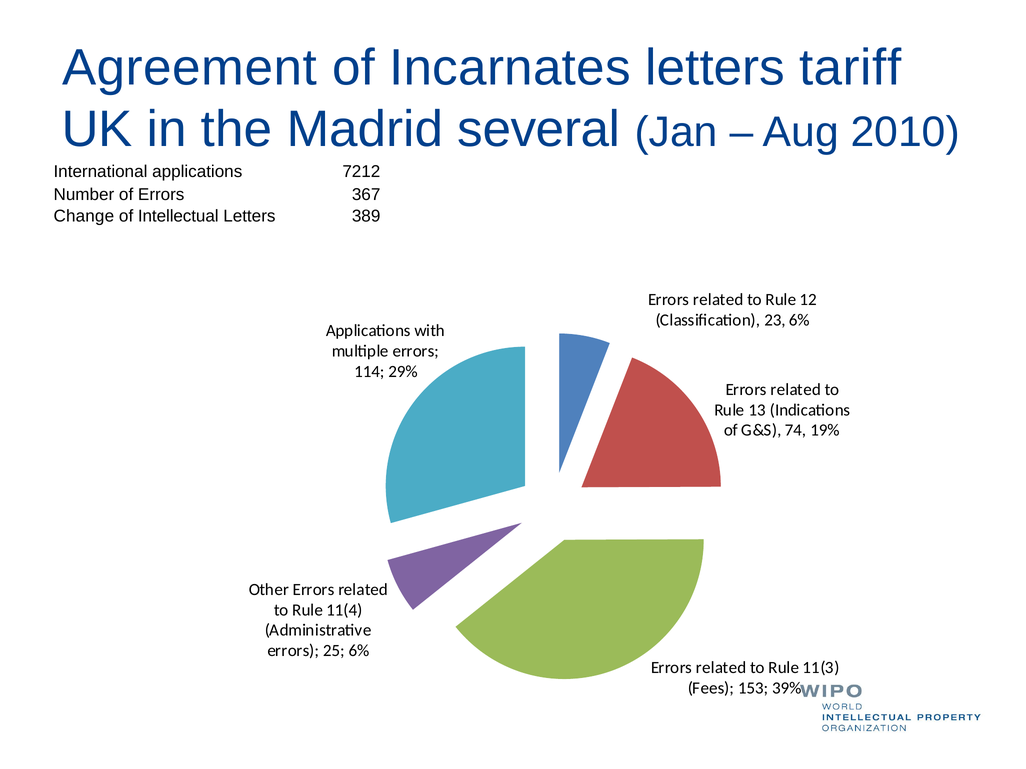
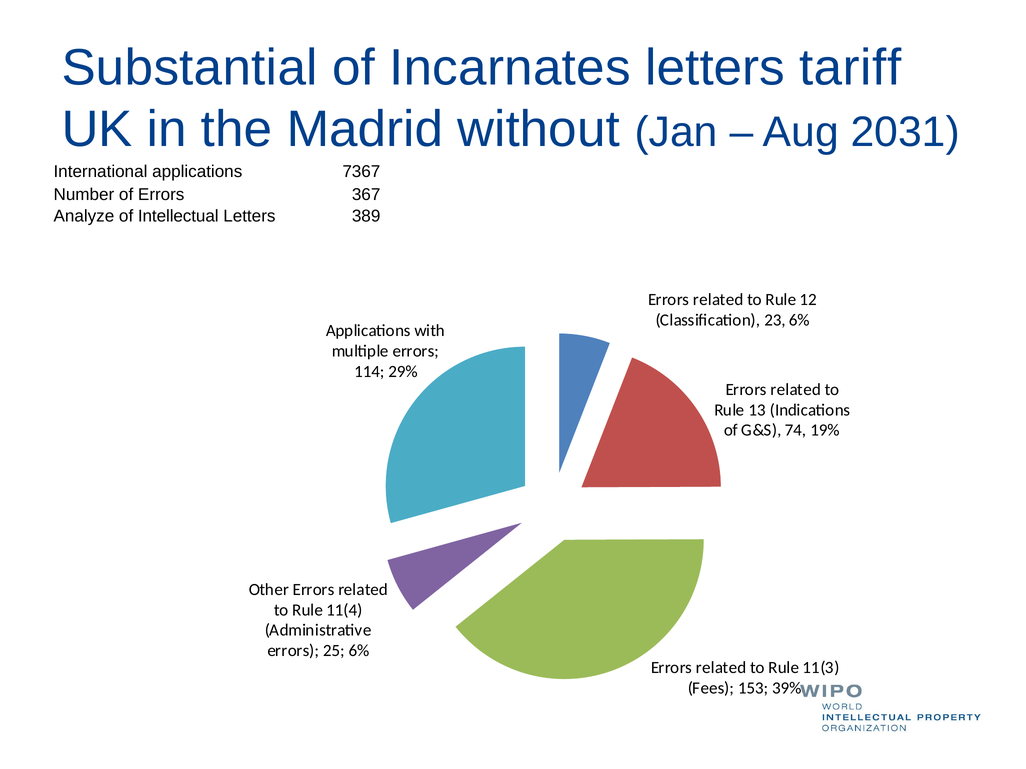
Agreement: Agreement -> Substantial (190, 68)
several: several -> without (539, 129)
2010: 2010 -> 2031 (905, 132)
7212: 7212 -> 7367 (361, 172)
Change: Change -> Analyze (84, 216)
